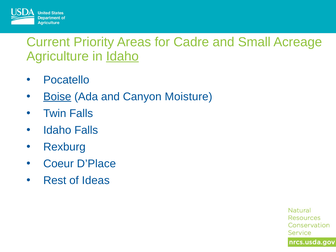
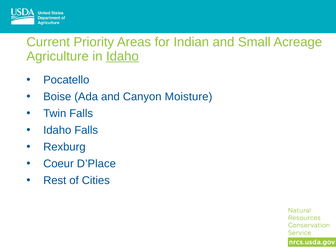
Cadre: Cadre -> Indian (191, 42)
Boise underline: present -> none (57, 97)
Ideas: Ideas -> Cities (96, 180)
